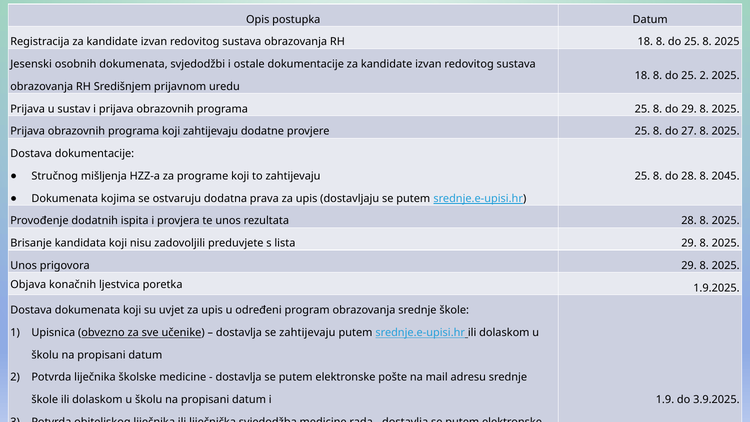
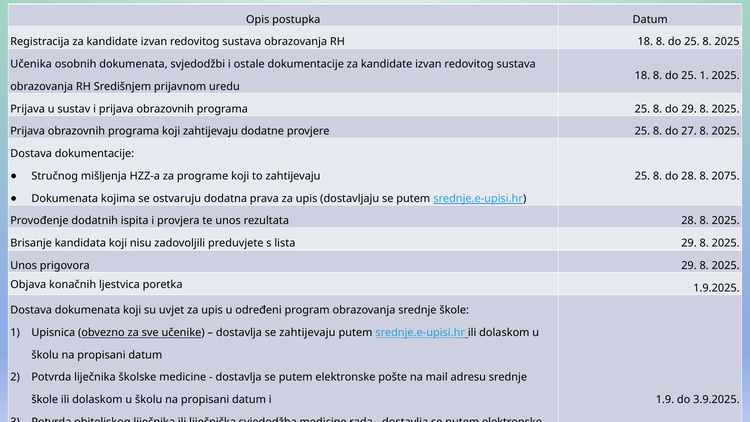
Jesenski: Jesenski -> Učenika (31, 64)
25 2: 2 -> 1 (704, 75)
2045: 2045 -> 2075 (726, 176)
